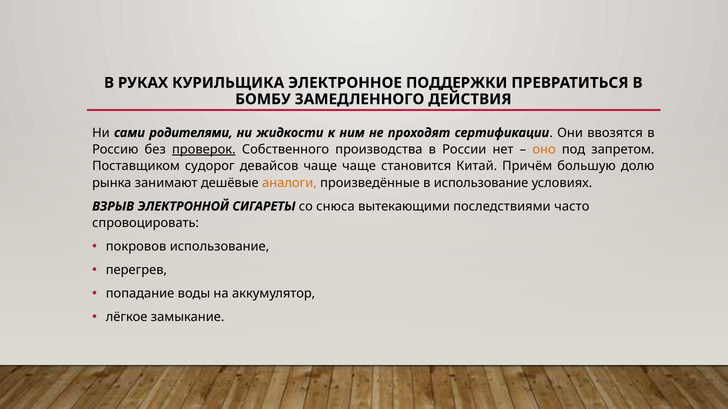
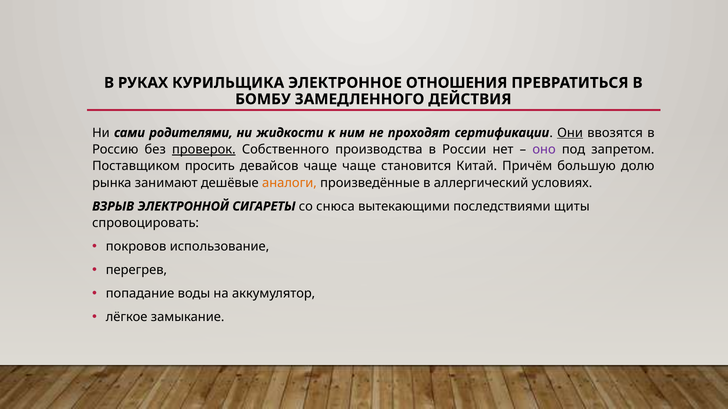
ПОДДЕРЖКИ: ПОДДЕРЖКИ -> ОТНОШЕНИЯ (457, 83)
Они underline: none -> present (570, 133)
оно colour: orange -> purple (544, 150)
cудорог: cудорог -> просить (210, 166)
в использование: использование -> аллергический (481, 183)
часто: часто -> щиты (572, 207)
